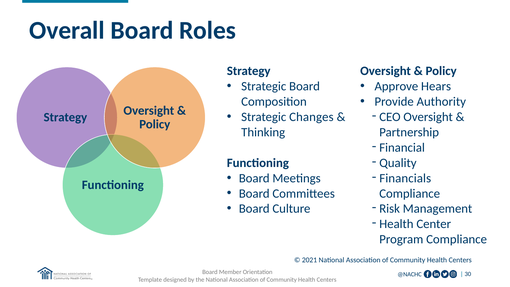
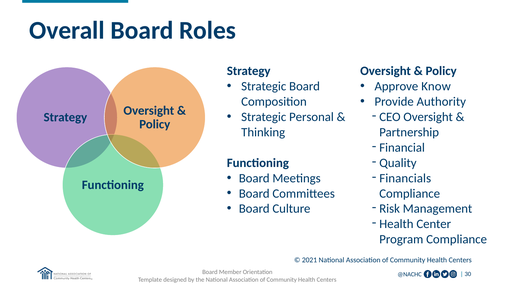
Hears: Hears -> Know (436, 86)
Changes: Changes -> Personal (311, 117)
